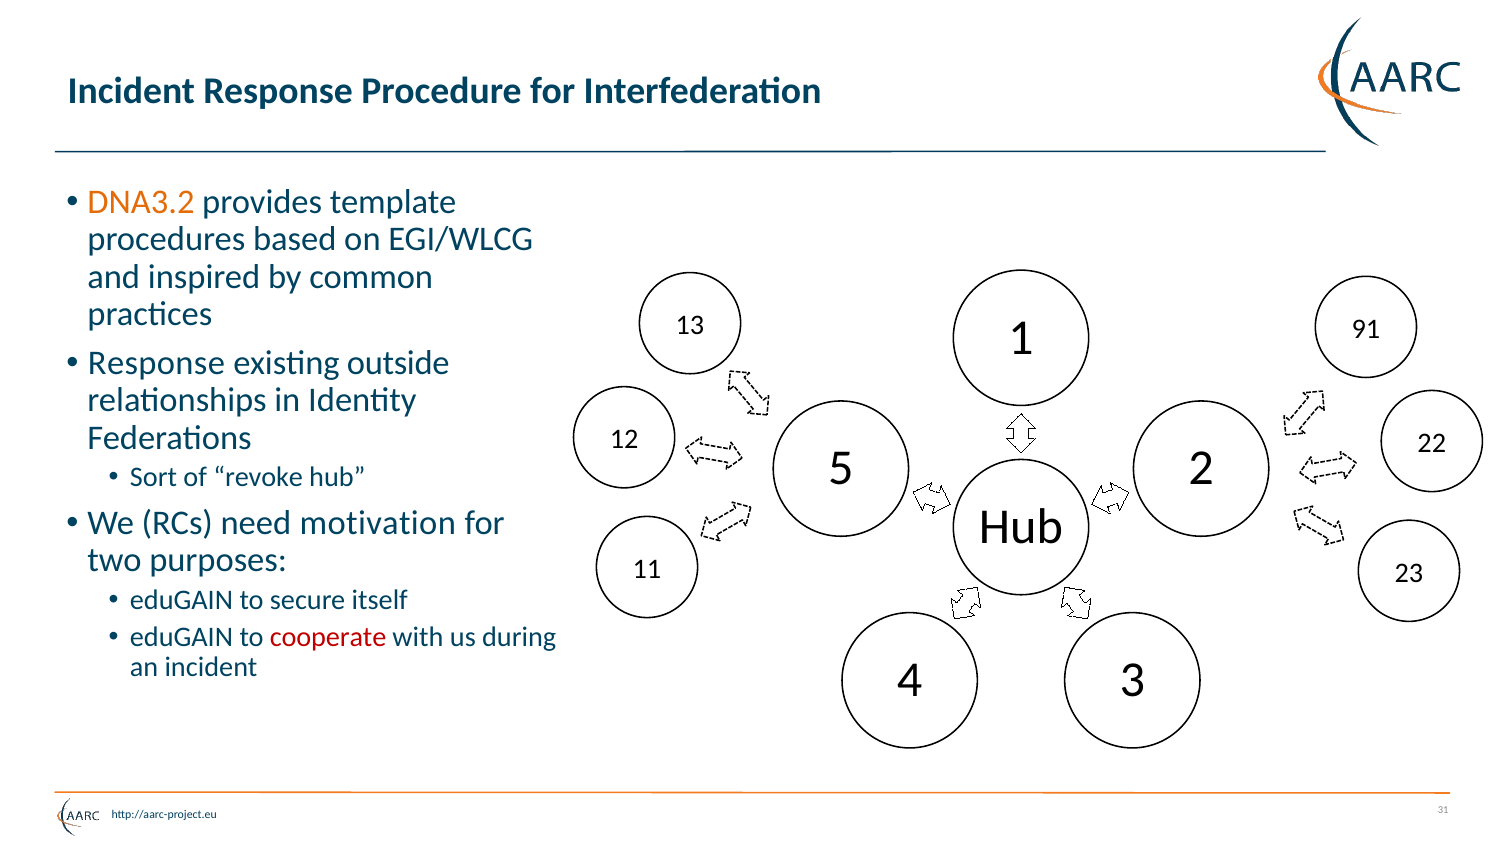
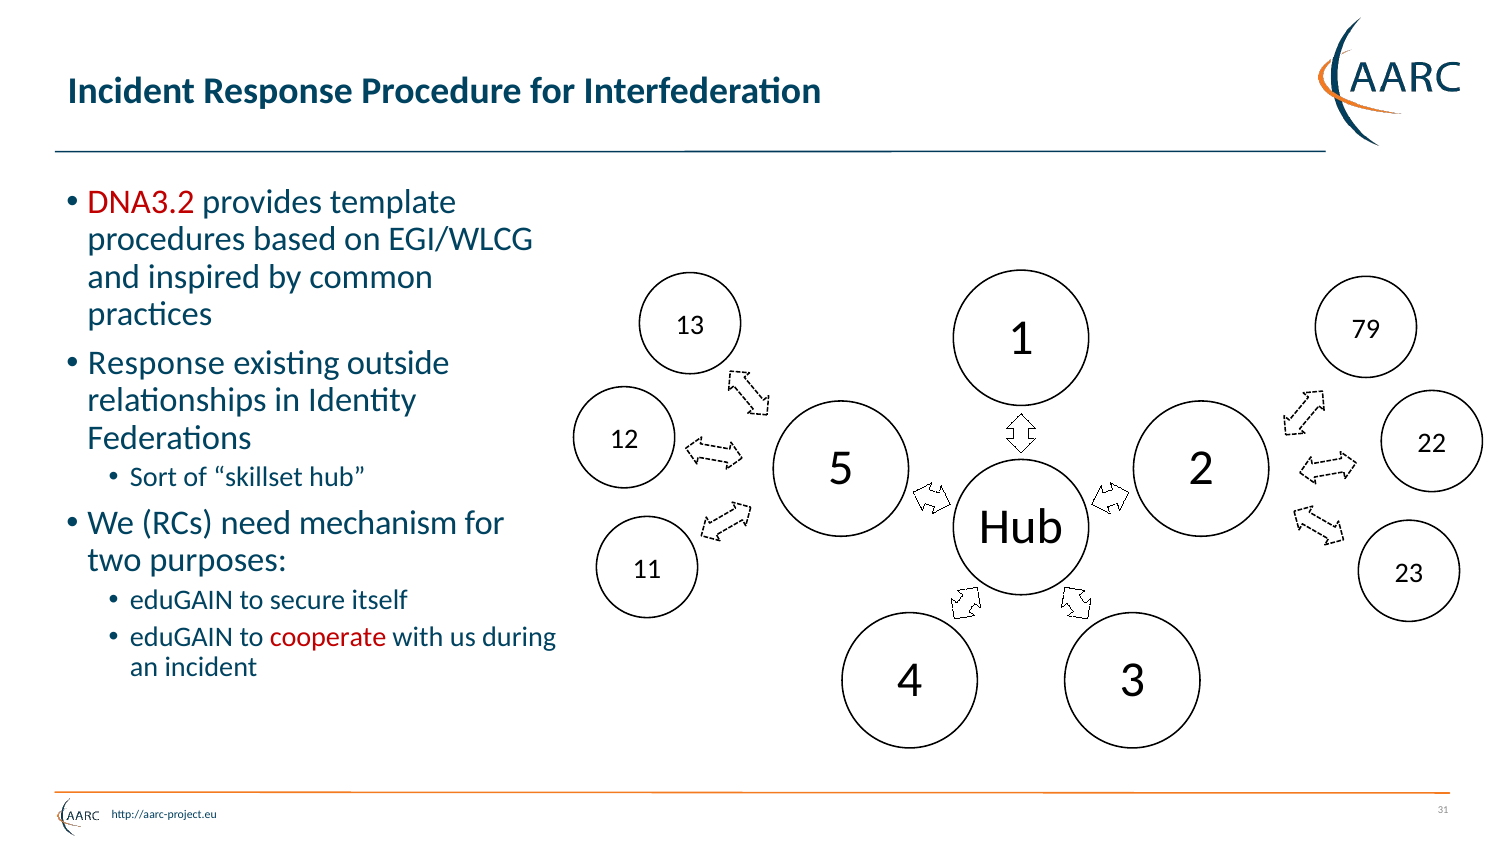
DNA3.2 colour: orange -> red (141, 202)
91: 91 -> 79 (1366, 329)
revoke: revoke -> skillset (258, 478)
motivation: motivation -> mechanism (378, 523)
